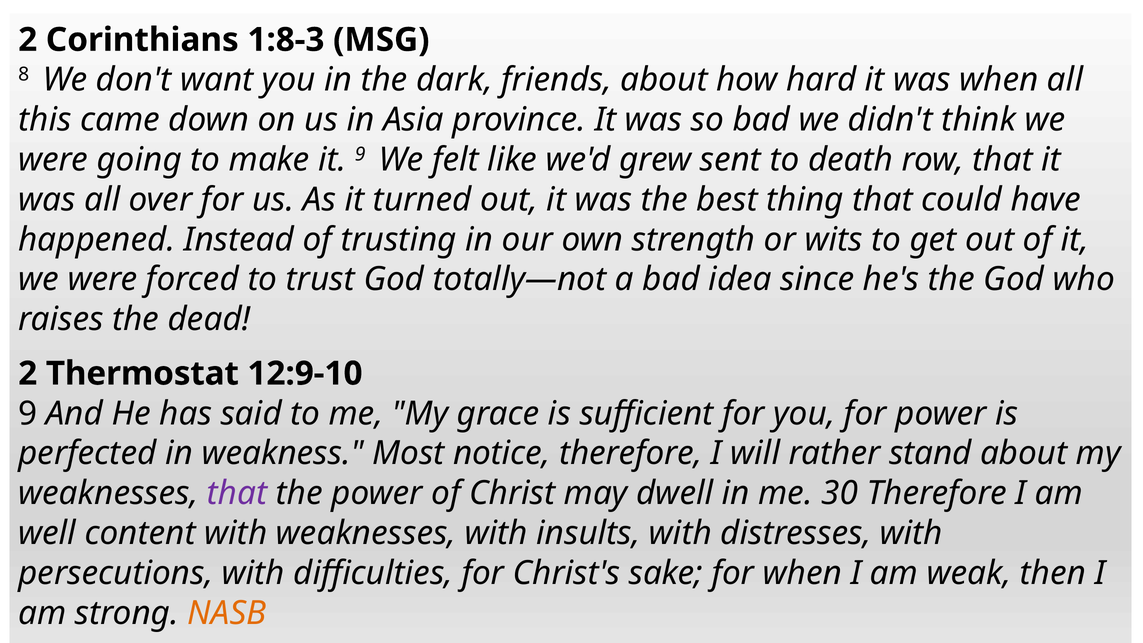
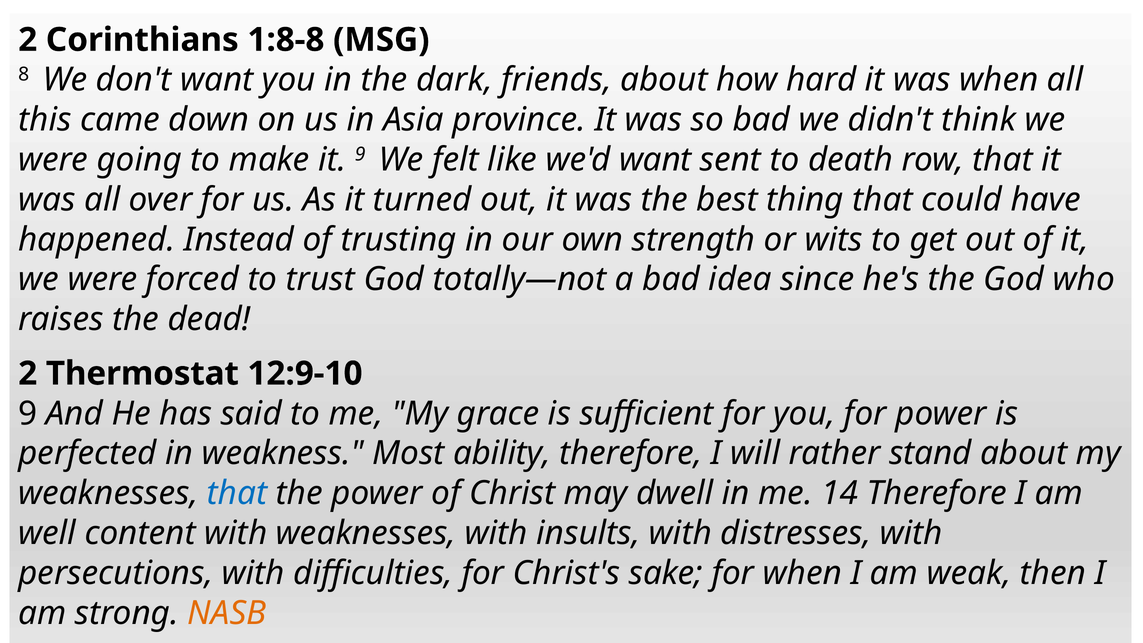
1:8-3: 1:8-3 -> 1:8-8 (286, 40)
we'd grew: grew -> want (655, 160)
notice: notice -> ability (502, 453)
that colour: purple -> blue (237, 493)
30: 30 -> 14 (840, 493)
